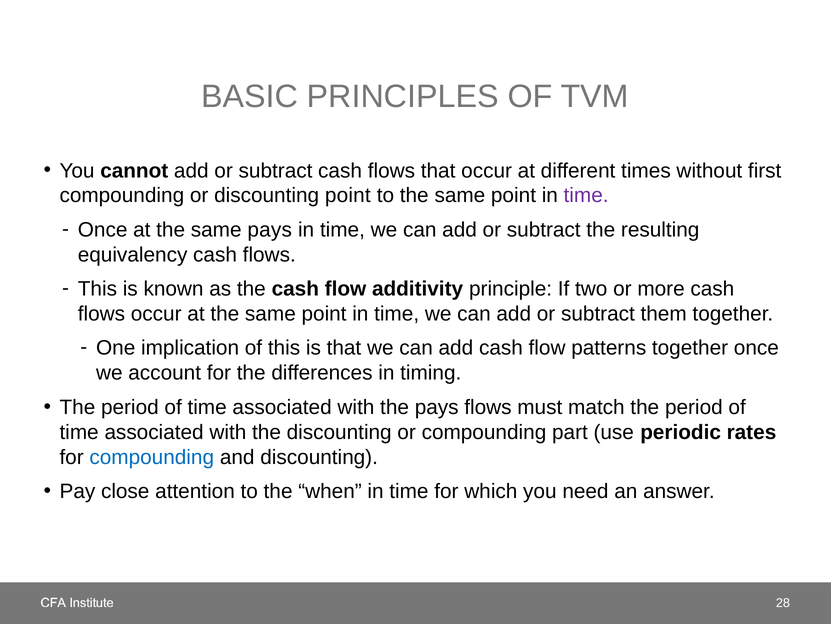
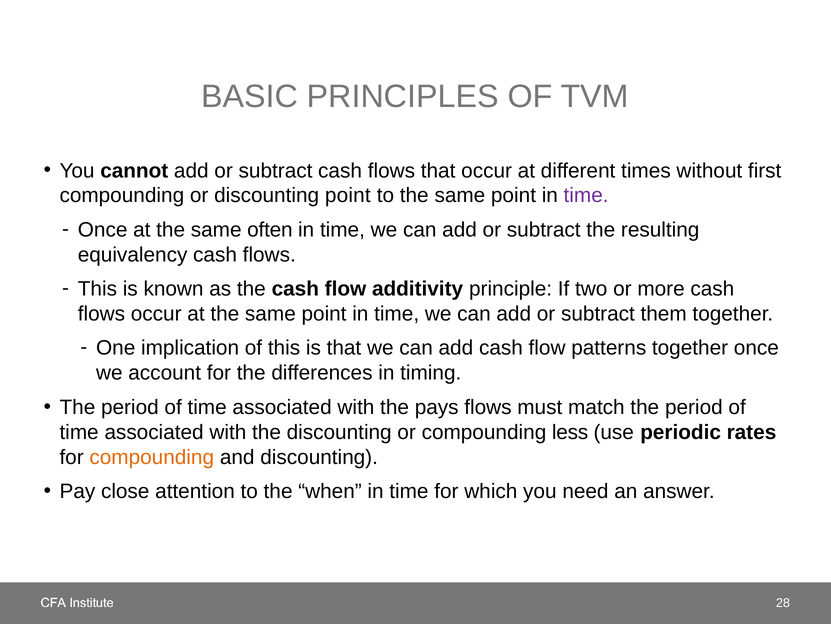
same pays: pays -> often (270, 230)
part: part -> less (570, 432)
compounding colour: blue -> orange (152, 457)
